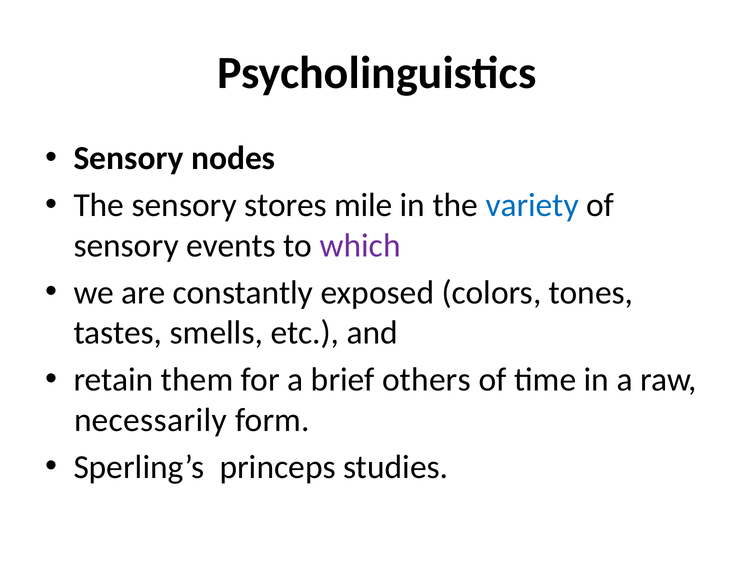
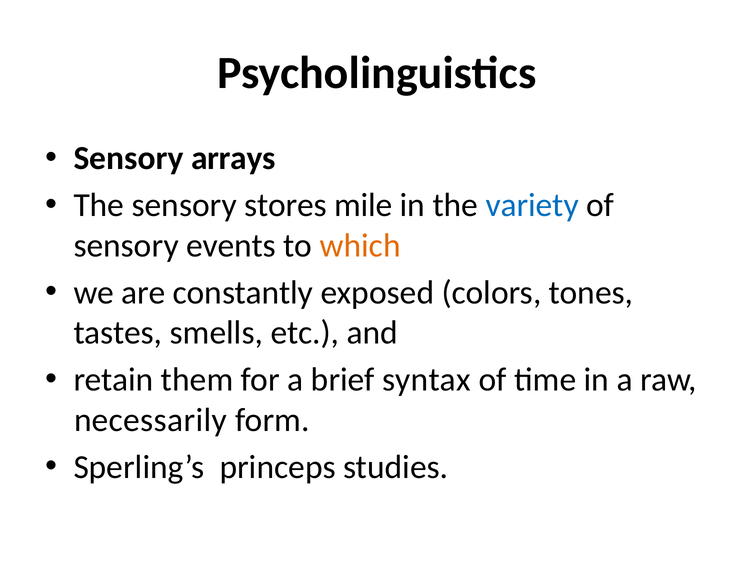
nodes: nodes -> arrays (233, 158)
which colour: purple -> orange (360, 245)
others: others -> syntax (426, 379)
